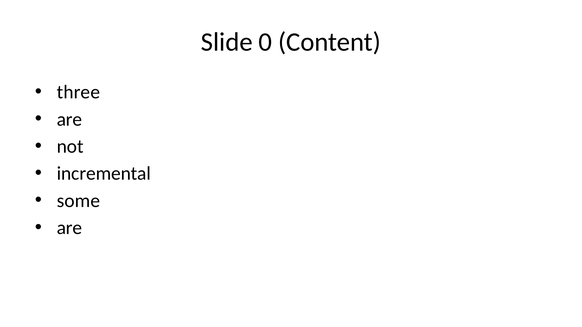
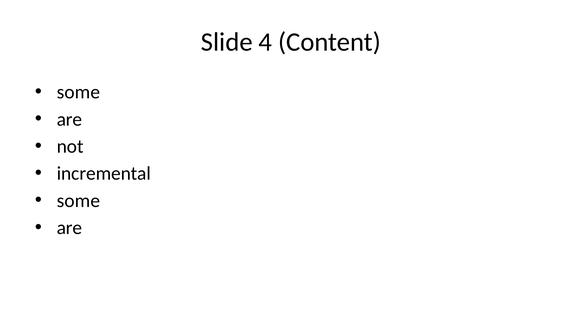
0: 0 -> 4 (265, 42)
three: three -> some (78, 92)
